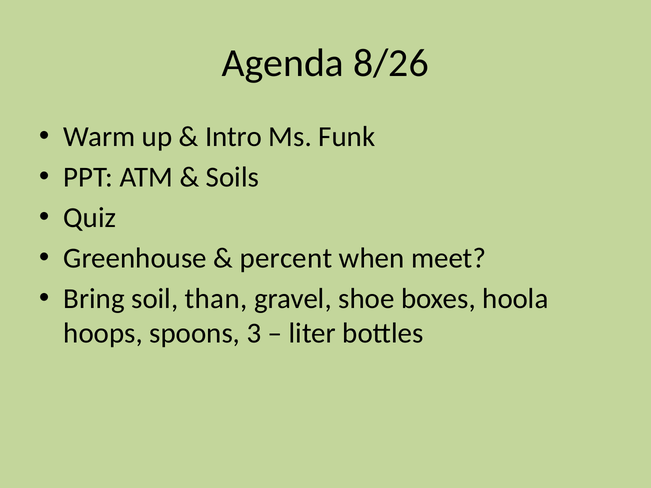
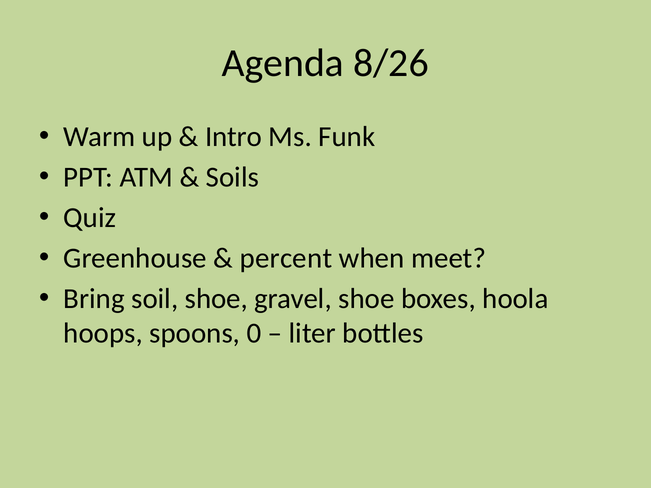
soil than: than -> shoe (216, 299)
3: 3 -> 0 (254, 333)
